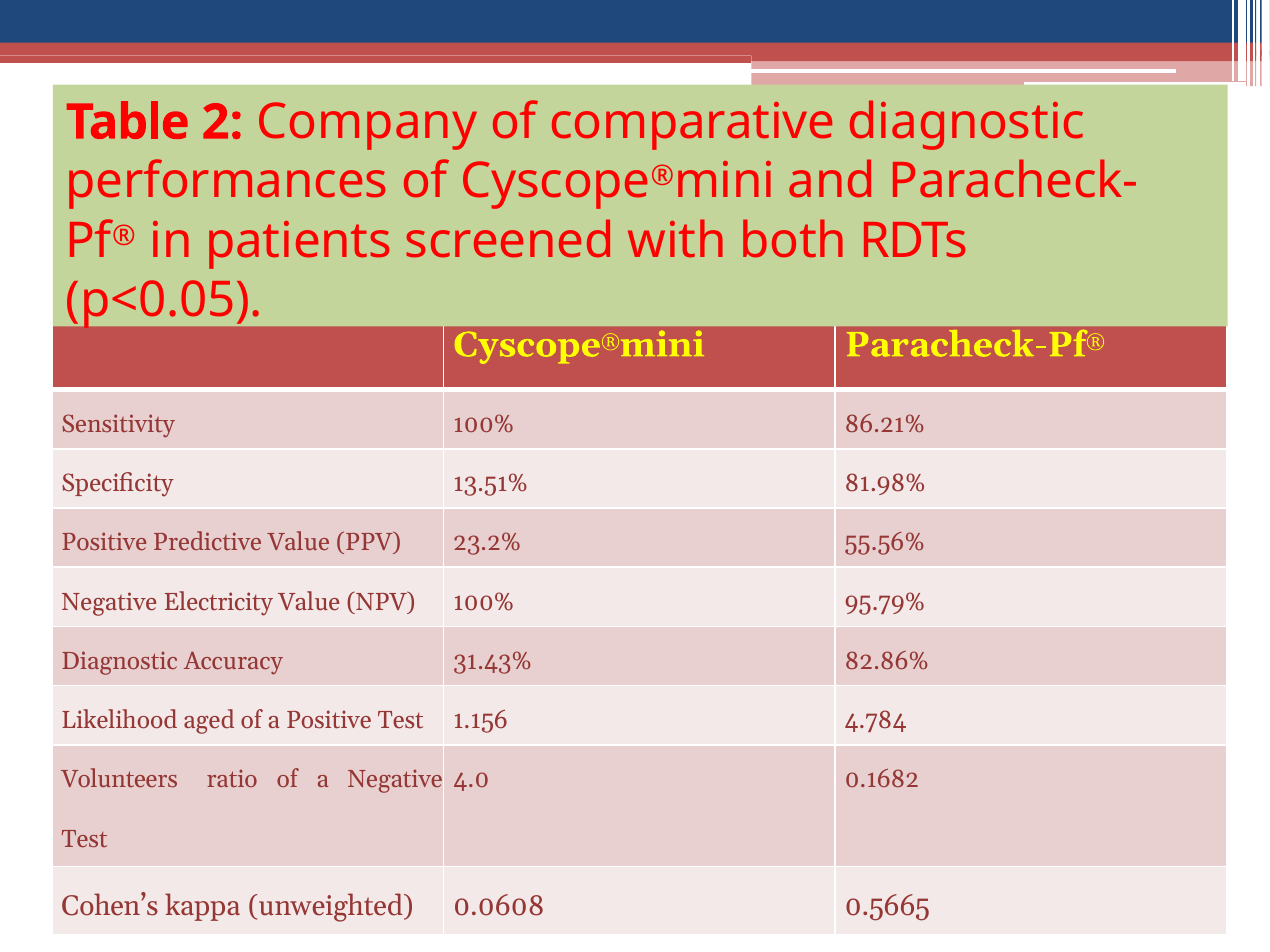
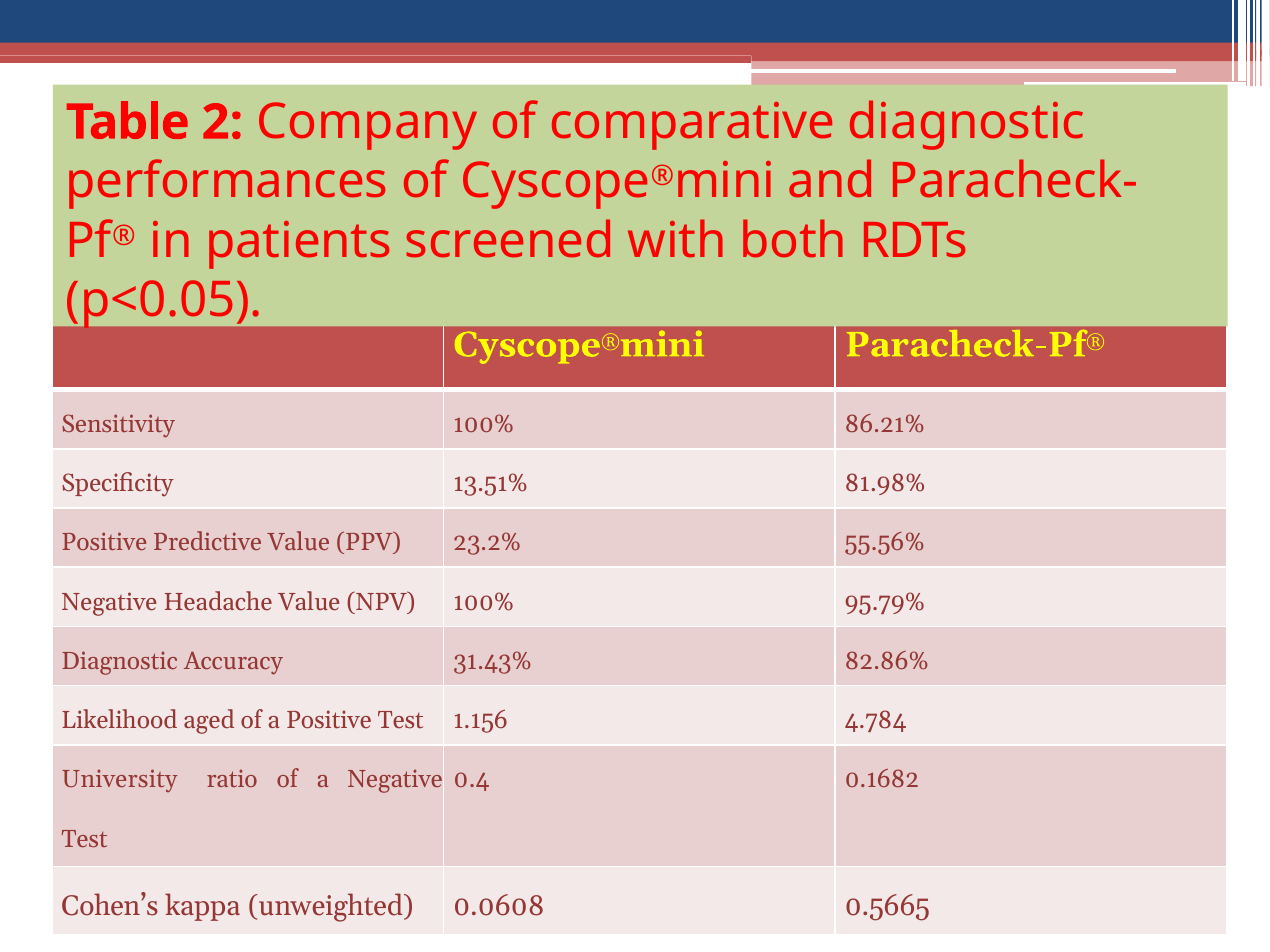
Electricity: Electricity -> Headache (218, 602)
Volunteers: Volunteers -> University (119, 780)
4.0: 4.0 -> 0.4 (471, 780)
